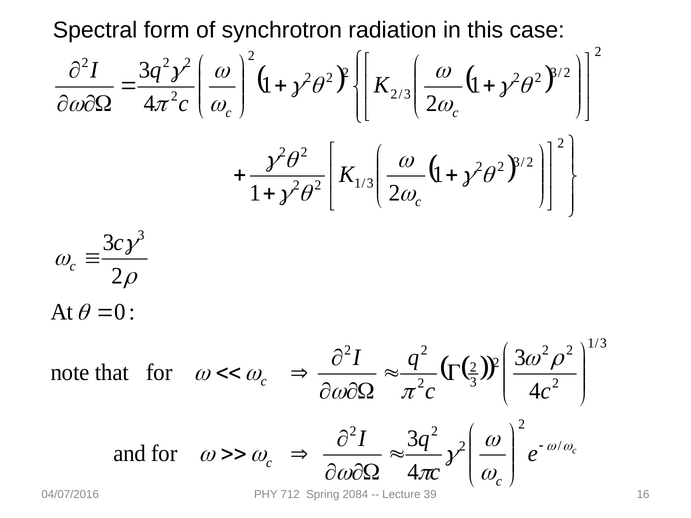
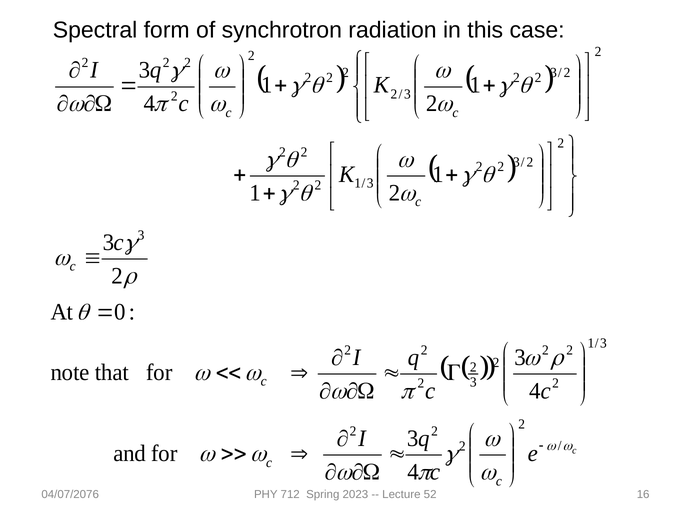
04/07/2016: 04/07/2016 -> 04/07/2076 (70, 495)
2084: 2084 -> 2023 (355, 495)
39: 39 -> 52 (430, 495)
